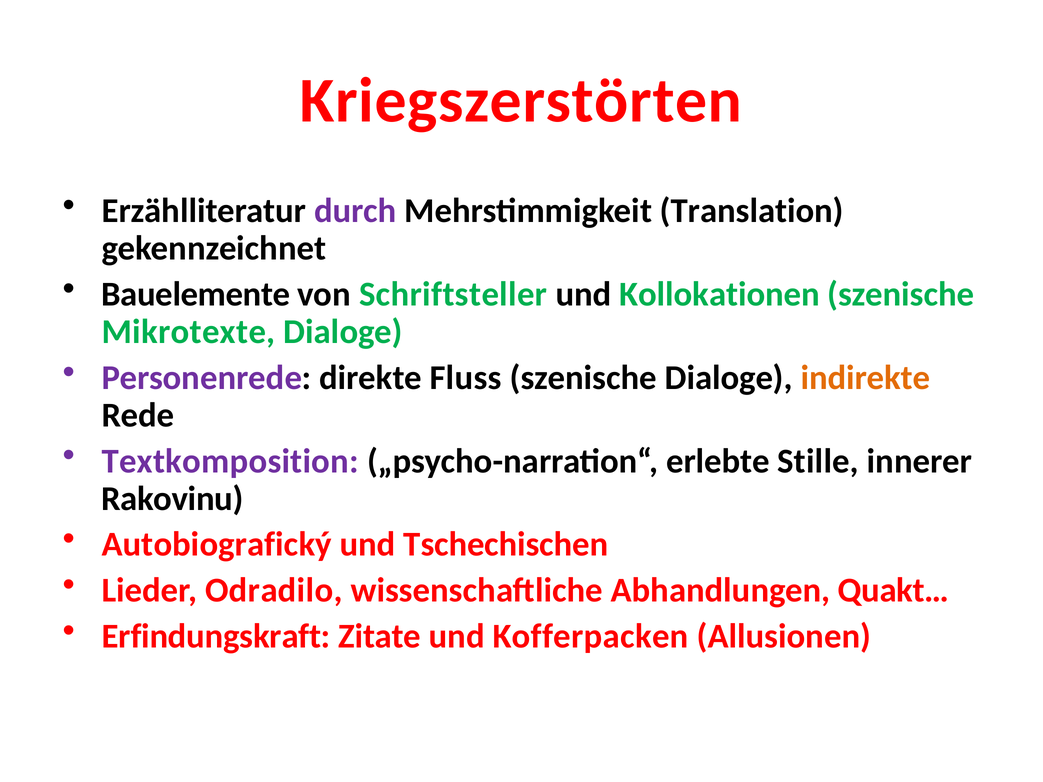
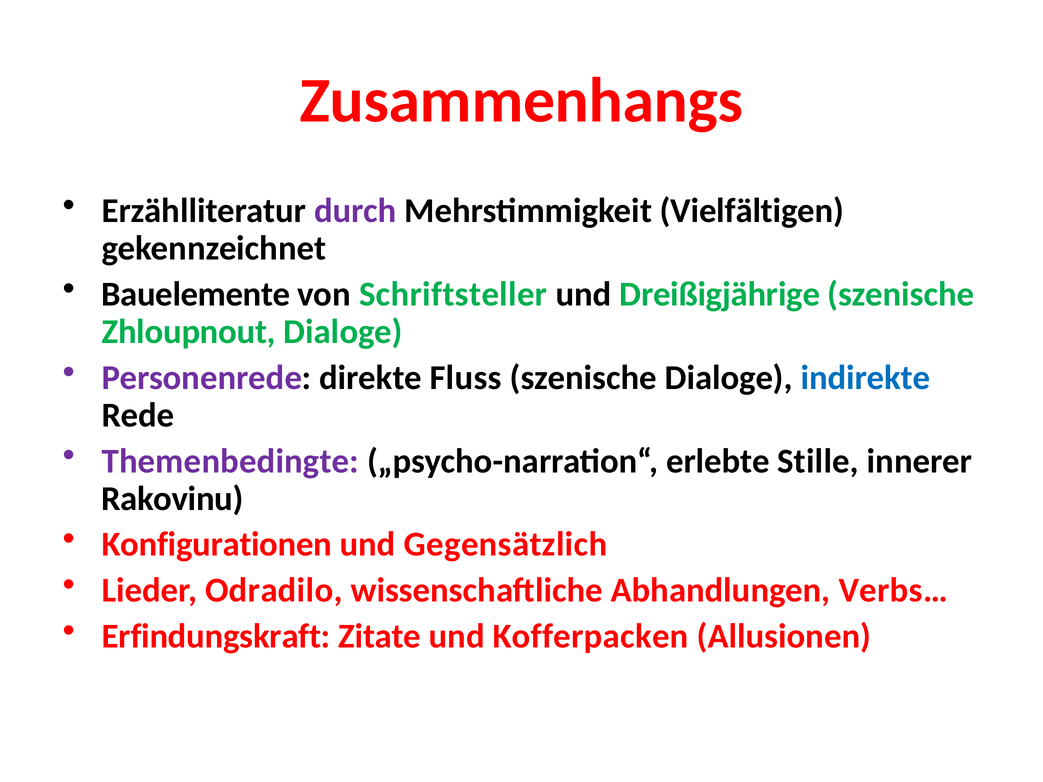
Kriegszerstörten: Kriegszerstörten -> Zusammenhangs (521, 101)
Translation: Translation -> Vielfältigen (752, 211)
Kollokationen: Kollokationen -> Dreißigjährige (720, 294)
Mikrotexte: Mikrotexte -> Zhloupnout (189, 332)
indirekte colour: orange -> blue (865, 378)
Textkomposition: Textkomposition -> Themenbedingte (230, 461)
Autobiografický: Autobiografický -> Konfigurationen (217, 545)
Tschechischen: Tschechischen -> Gegensätzlich (506, 545)
Quakt…: Quakt… -> Verbs… (893, 591)
